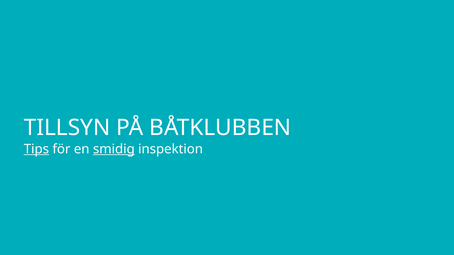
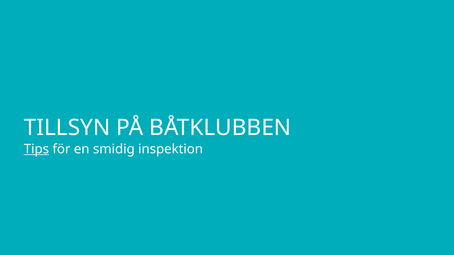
smidig underline: present -> none (114, 149)
